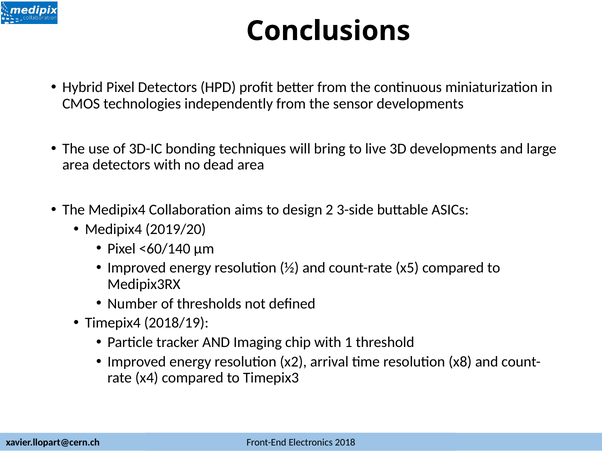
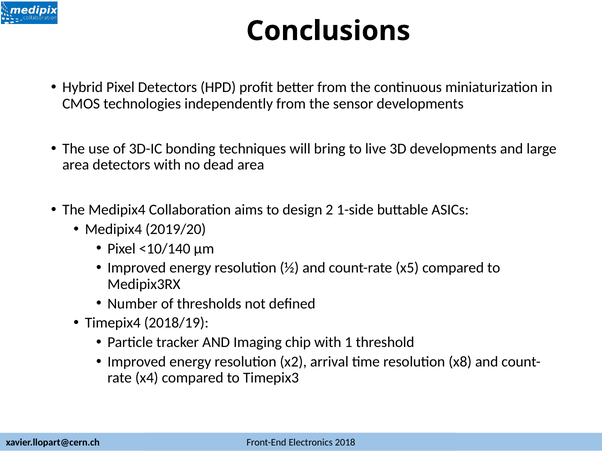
3-side: 3-side -> 1-side (355, 210)
<60/140: <60/140 -> <10/140 (165, 249)
